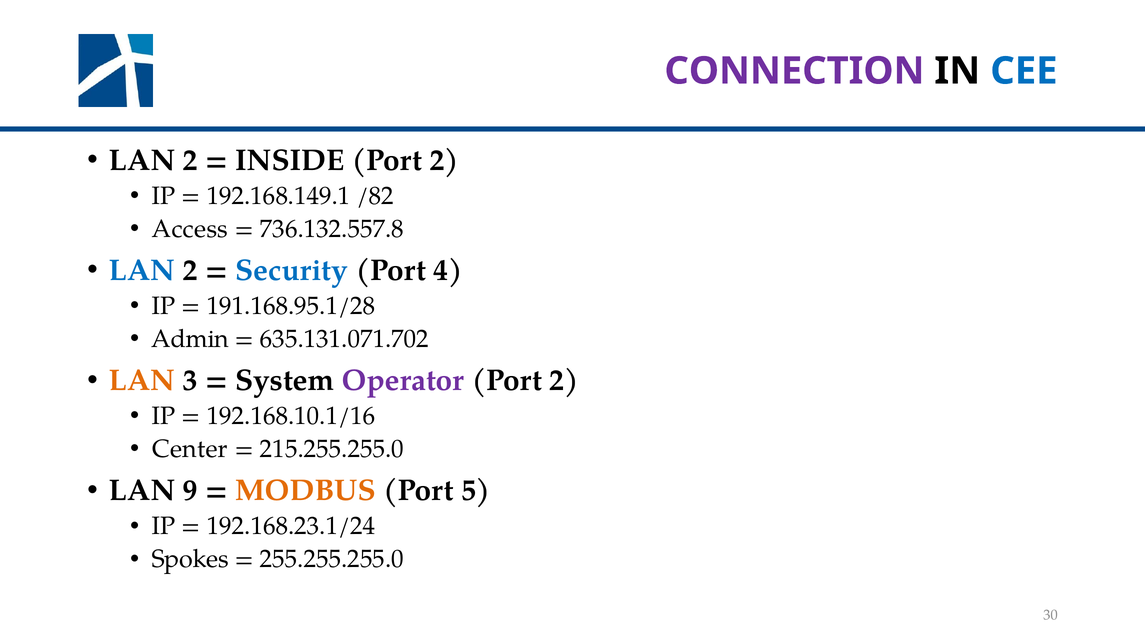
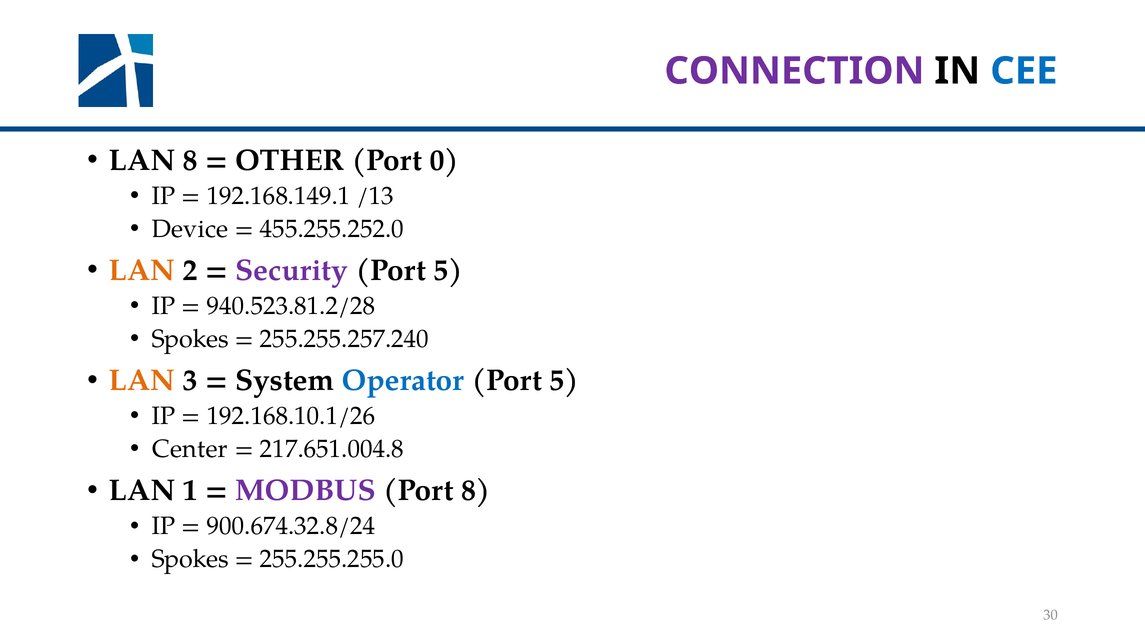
2: 2 -> 8 (190, 160)
INSIDE: INSIDE -> OTHER (290, 160)
2: 2 -> 0 (444, 160)
/82: /82 -> /13 (375, 196)
Access: Access -> Device (190, 229)
736.132.557.8: 736.132.557.8 -> 455.255.252.0 (332, 229)
LAN colour: blue -> orange (142, 270)
Security colour: blue -> purple (292, 270)
4: 4 -> 5 (448, 270)
191.168.95.1/28: 191.168.95.1/28 -> 940.523.81.2/28 (291, 306)
Admin: Admin -> Spokes (190, 339)
635.131.071.702: 635.131.071.702 -> 255.255.257.240 (344, 339)
Operator colour: purple -> blue (403, 380)
2: 2 -> 5 (564, 380)
192.168.10.1/16: 192.168.10.1/16 -> 192.168.10.1/26 (291, 416)
215.255.255.0: 215.255.255.0 -> 217.651.004.8 (332, 449)
9: 9 -> 1 (190, 491)
MODBUS colour: orange -> purple (305, 491)
Port 5: 5 -> 8 (476, 491)
192.168.23.1/24: 192.168.23.1/24 -> 900.674.32.8/24 (291, 526)
